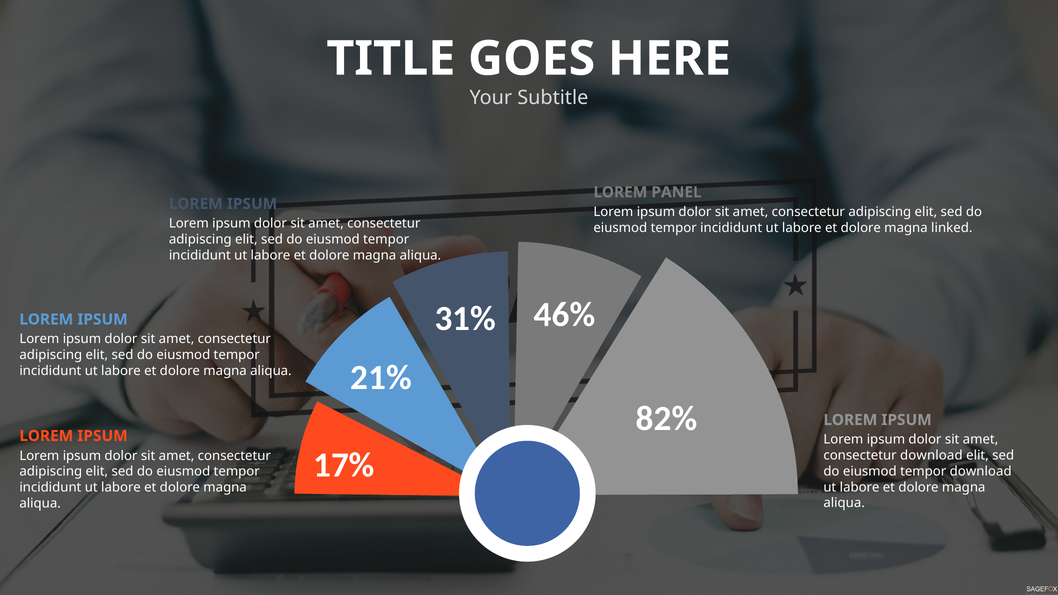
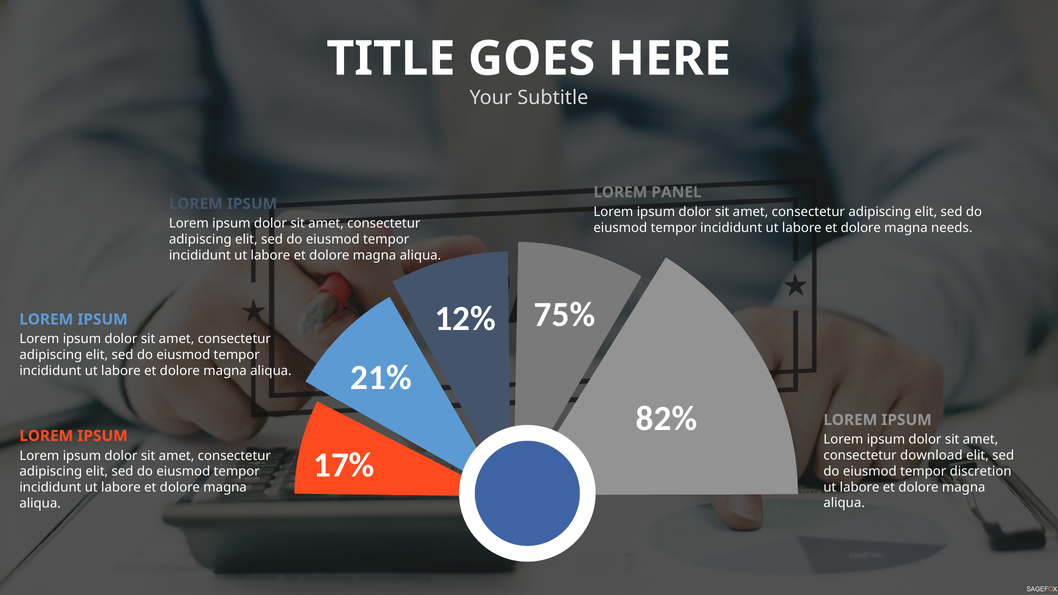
linked: linked -> needs (952, 228)
46%: 46% -> 75% (565, 315)
31%: 31% -> 12% (465, 319)
tempor download: download -> discretion (981, 471)
